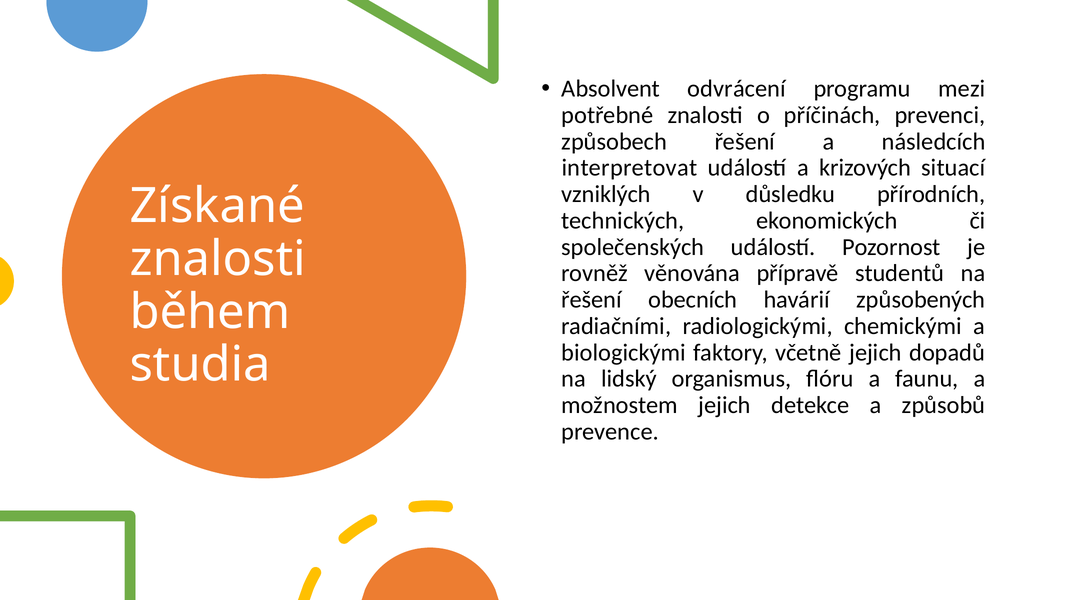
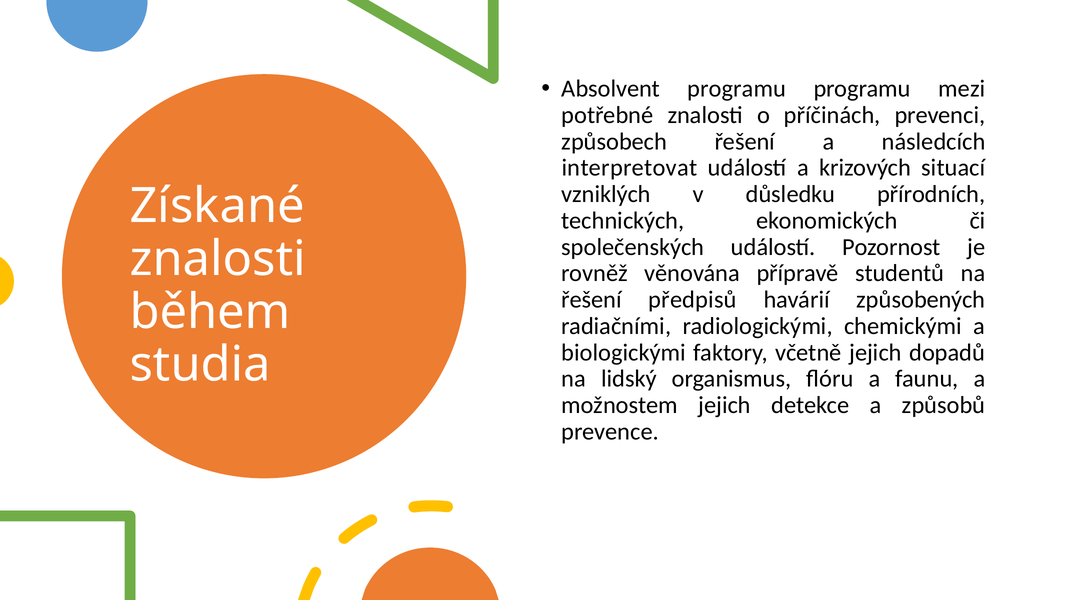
Absolvent odvrácení: odvrácení -> programu (737, 89)
obecních: obecních -> předpisů (693, 300)
